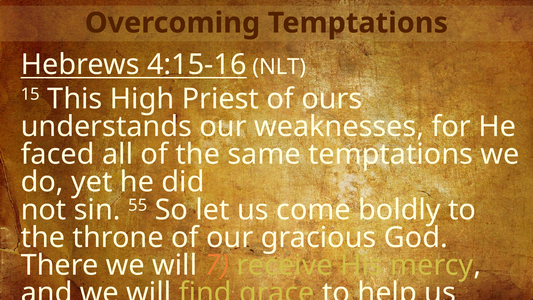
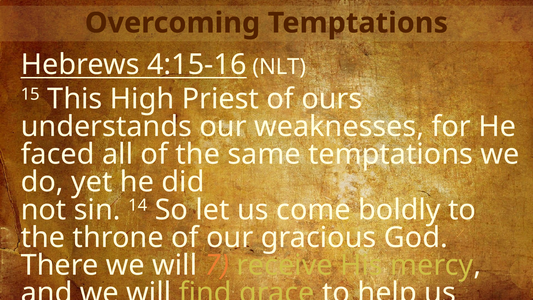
55: 55 -> 14 (138, 205)
